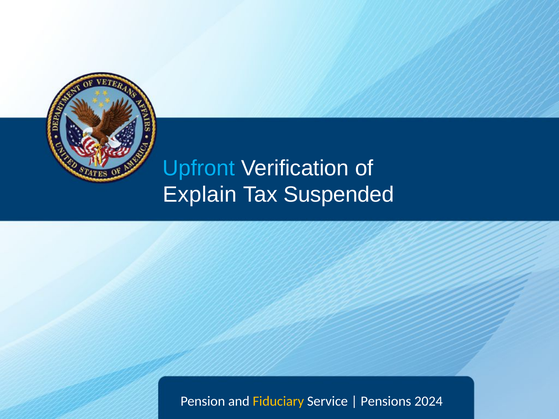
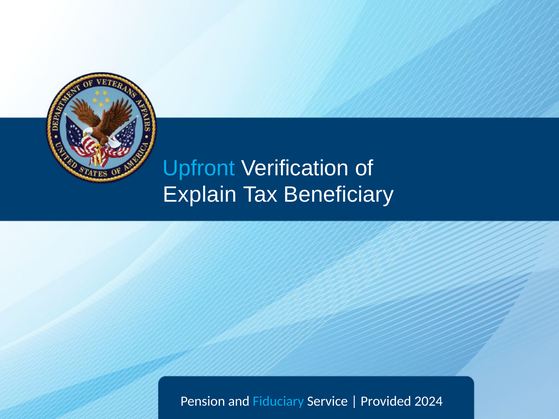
Suspended: Suspended -> Beneficiary (339, 195)
Fiduciary colour: yellow -> light blue (278, 402)
Pensions: Pensions -> Provided (386, 402)
